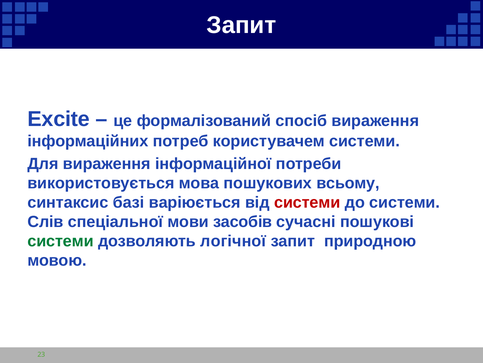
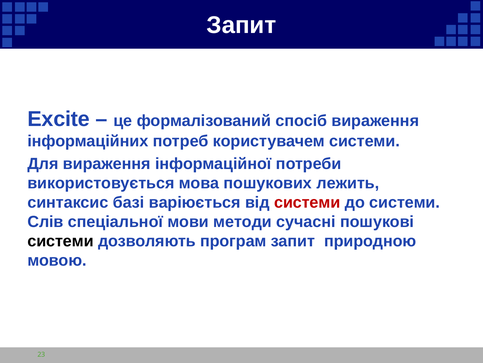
всьому: всьому -> лежить (348, 183)
засобів: засобів -> методи (243, 221)
системи colour: green -> black (61, 241)
логічної: логічної -> програм (233, 241)
